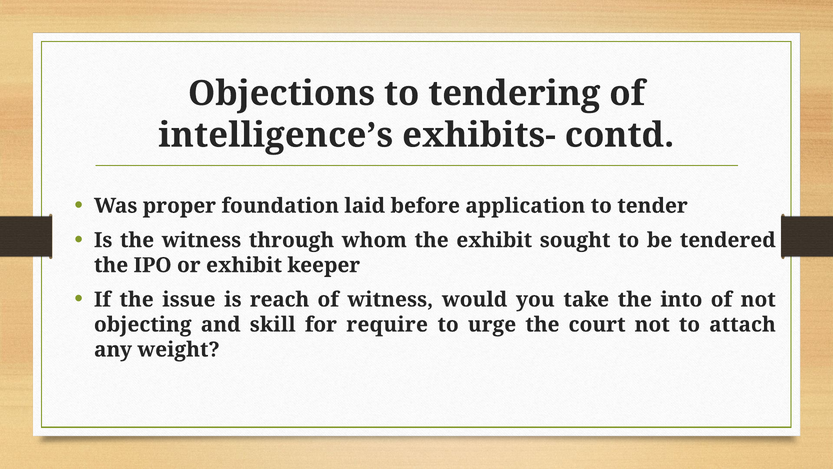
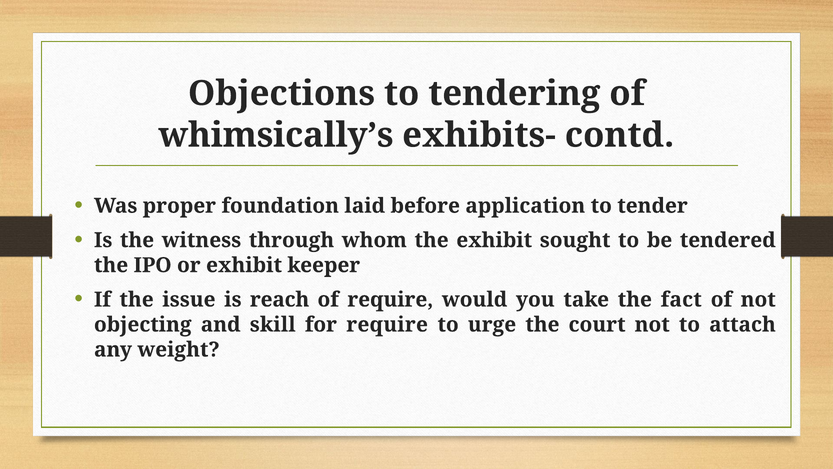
intelligence’s: intelligence’s -> whimsically’s (276, 135)
of witness: witness -> require (390, 299)
into: into -> fact (681, 299)
